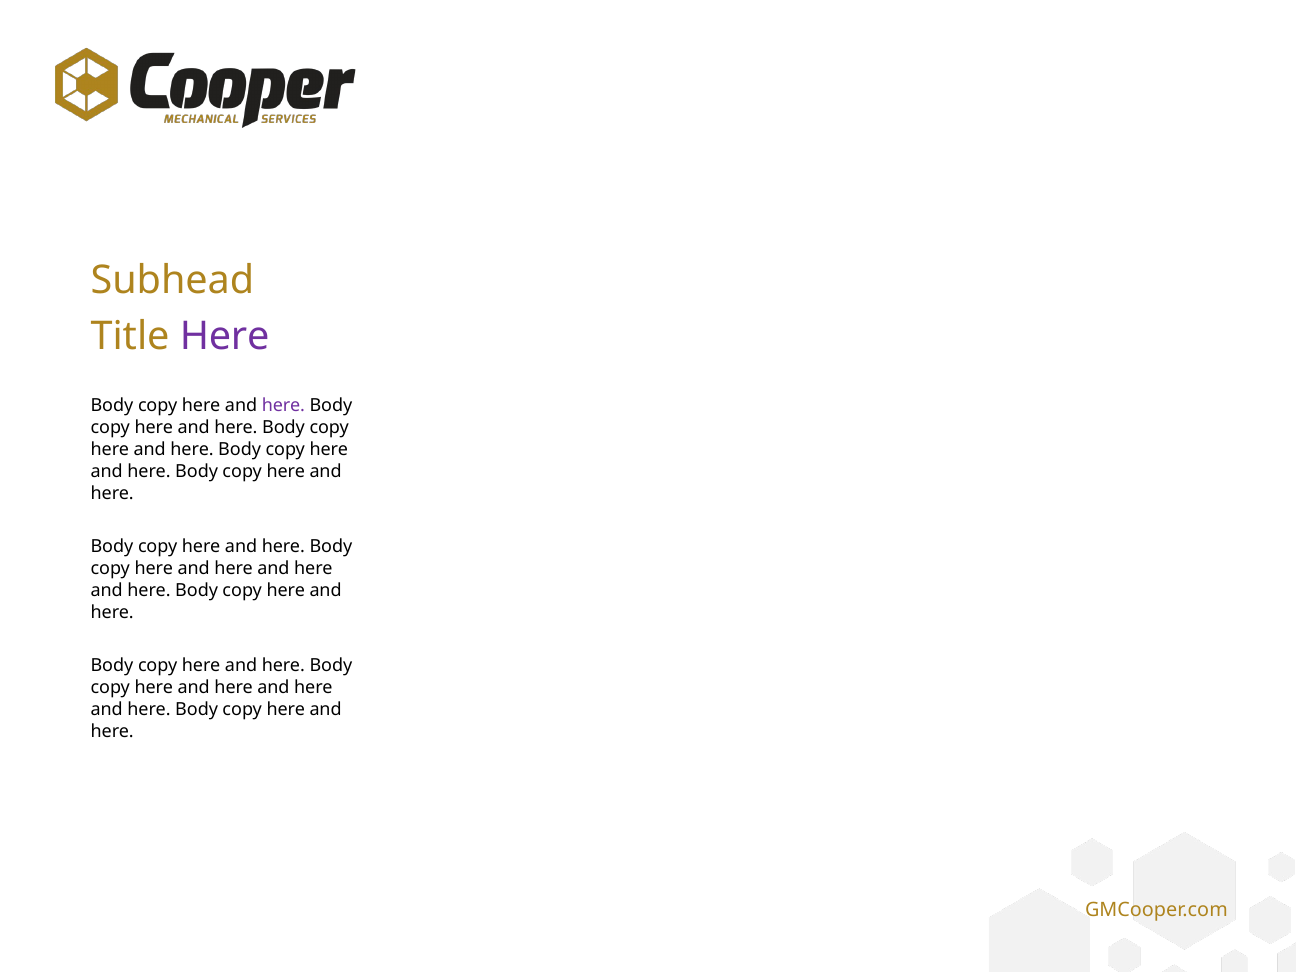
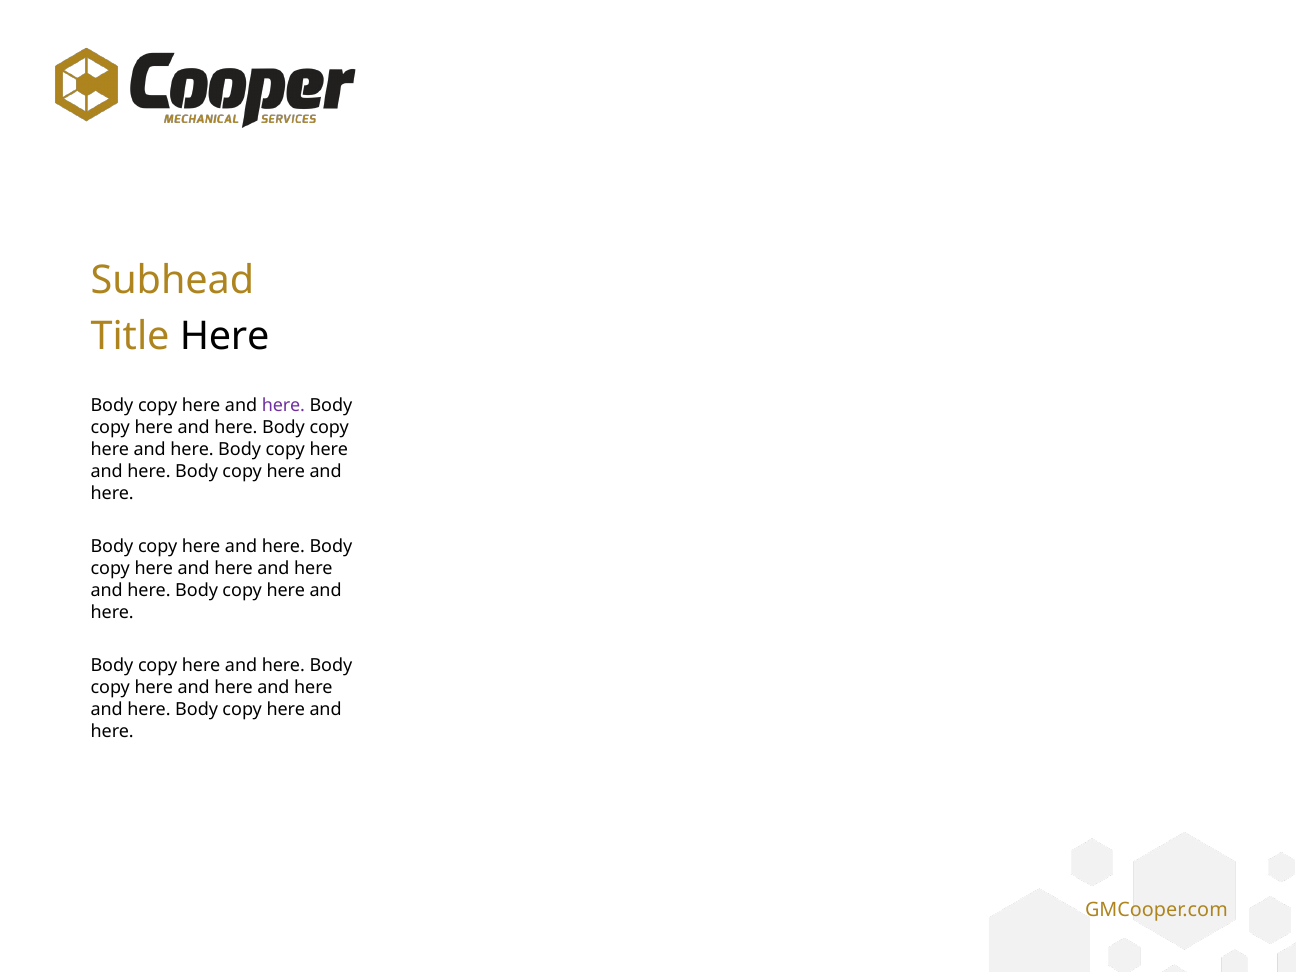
Here colour: purple -> black (225, 337)
